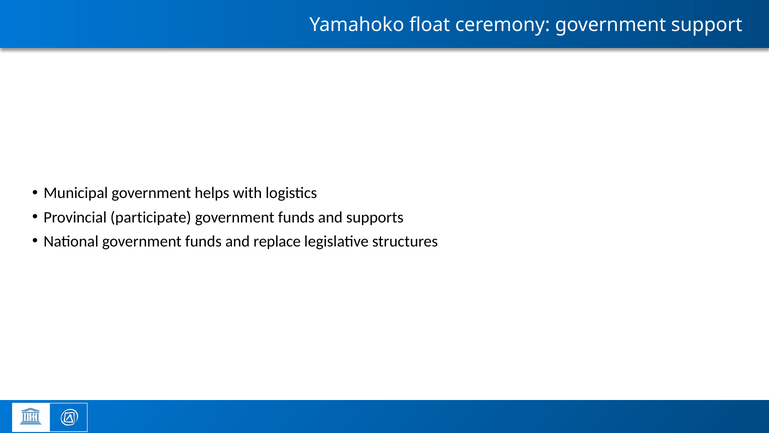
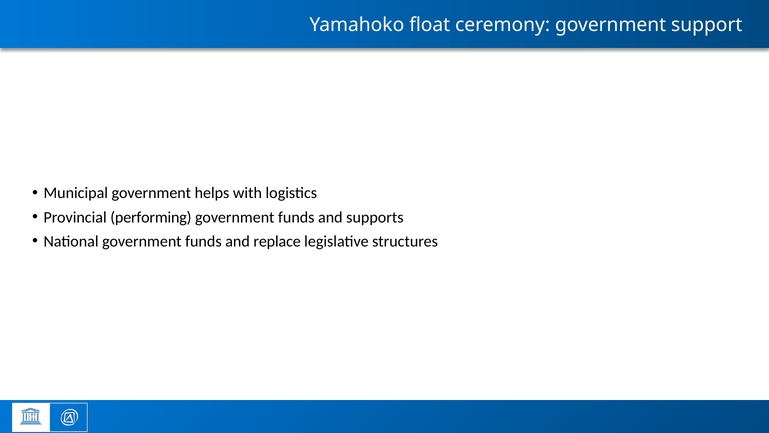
participate: participate -> performing (151, 217)
